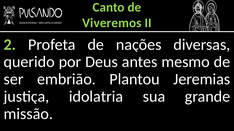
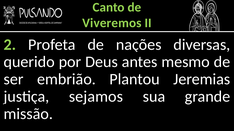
idolatria: idolatria -> sejamos (96, 97)
